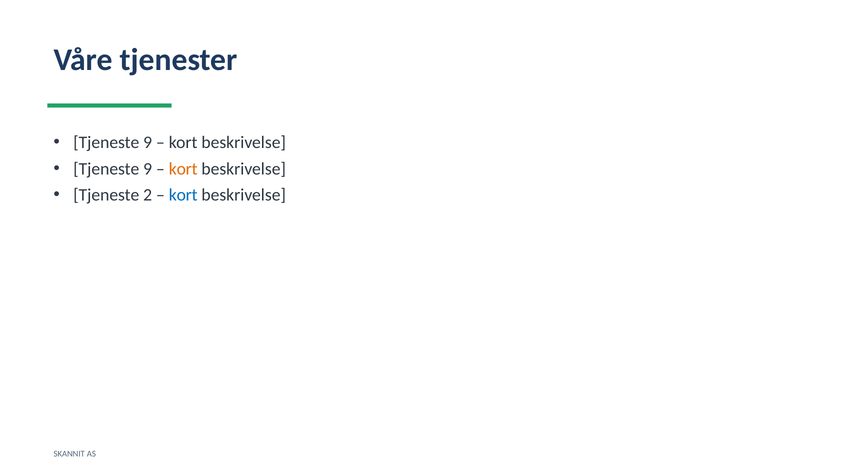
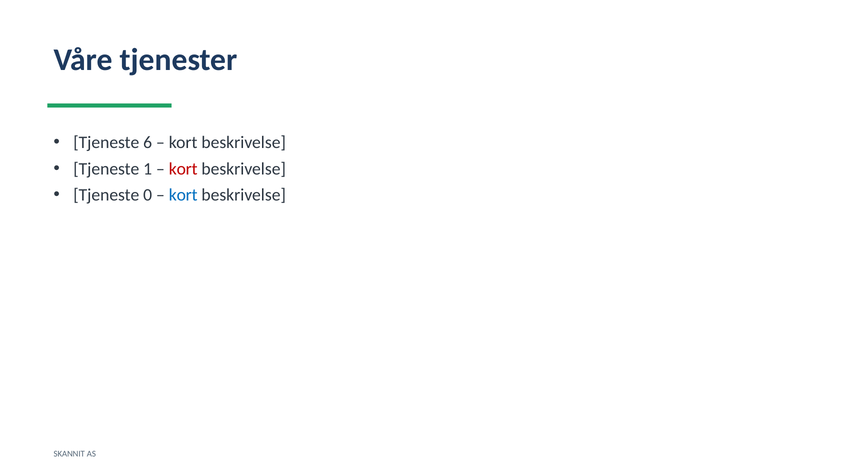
9: 9 -> 6 (148, 143)
9: 9 -> 1 (148, 169)
kort colour: orange -> red (183, 169)
2: 2 -> 0 (148, 195)
